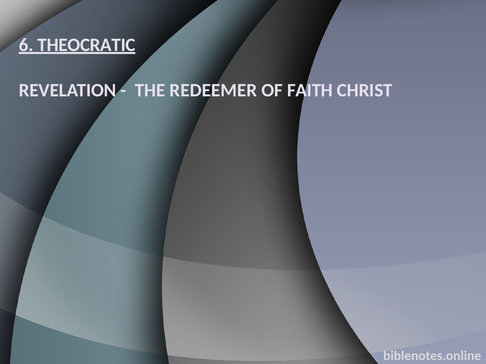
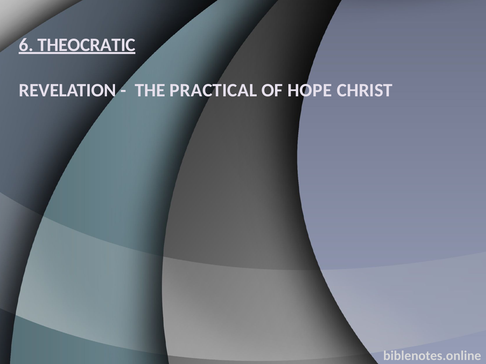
REDEEMER: REDEEMER -> PRACTICAL (213, 90)
FAITH: FAITH -> HOPE (310, 90)
